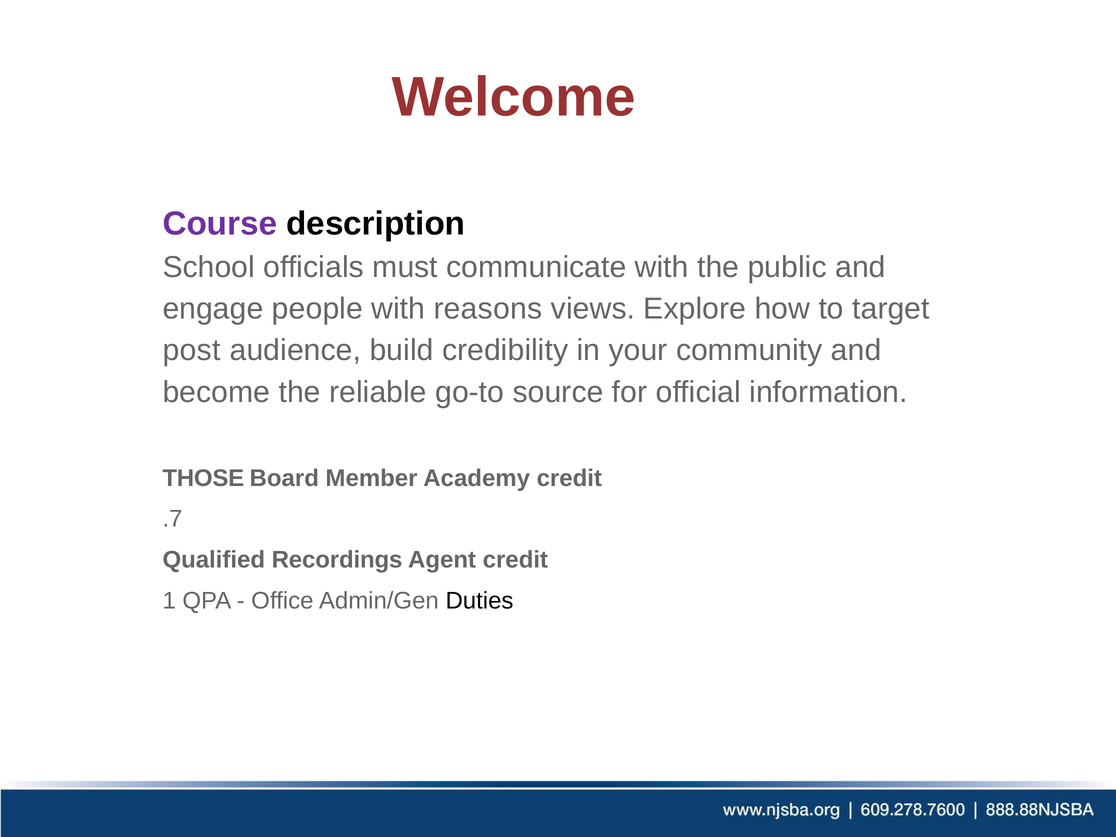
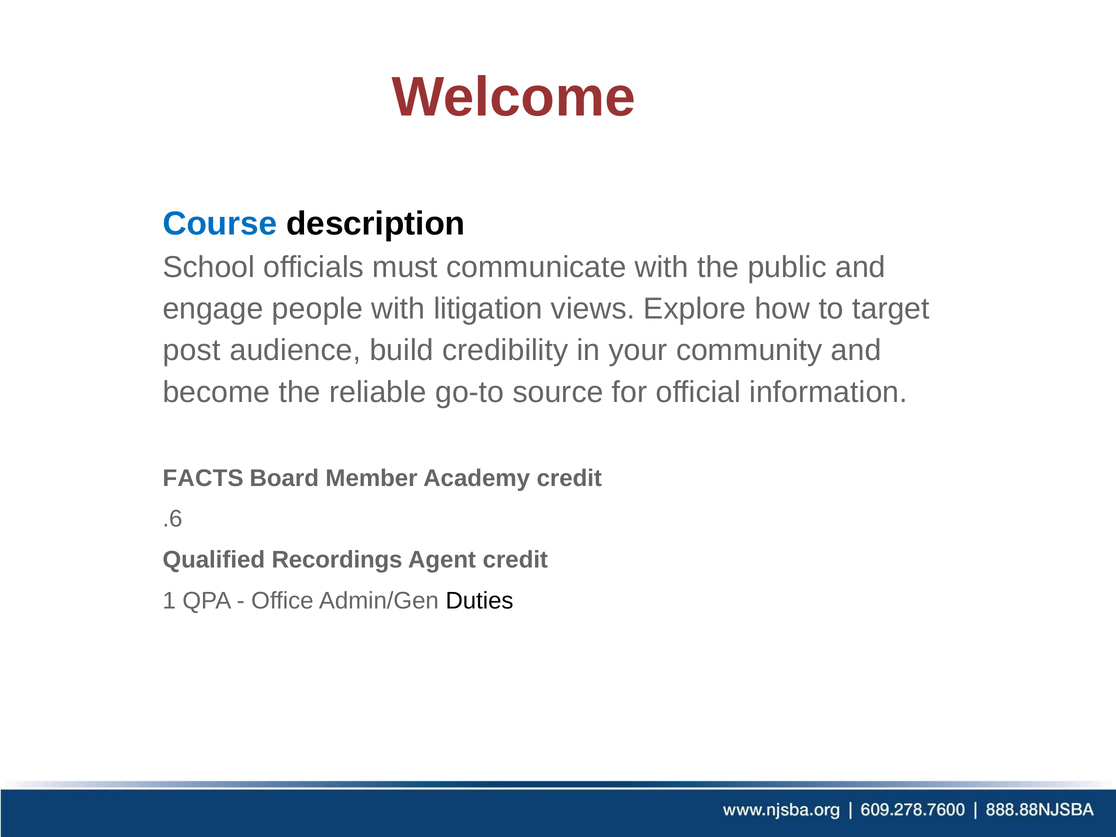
Course colour: purple -> blue (220, 224)
reasons: reasons -> litigation (488, 309)
THOSE: THOSE -> FACTS (203, 478)
.7: .7 -> .6 (172, 519)
